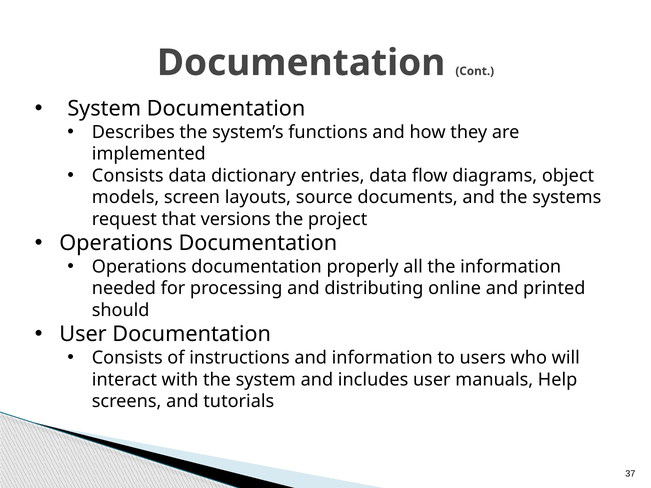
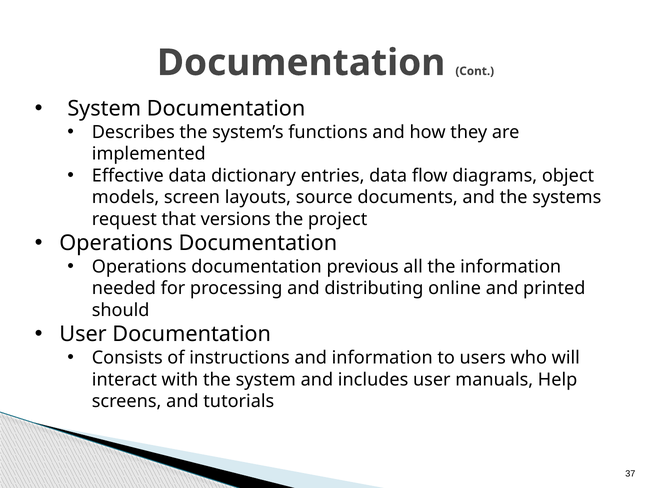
Consists: Consists -> Effective (128, 176)
properly: properly -> previous (363, 267)
